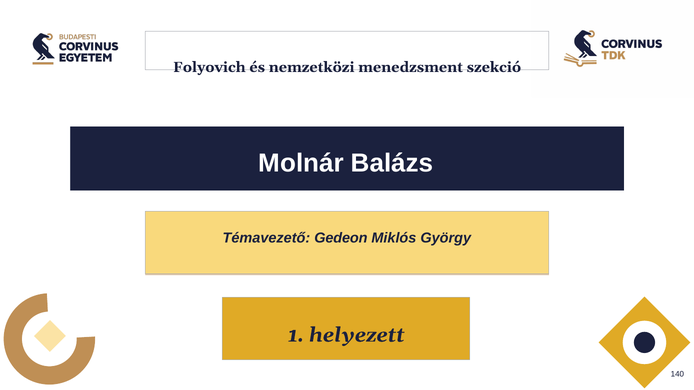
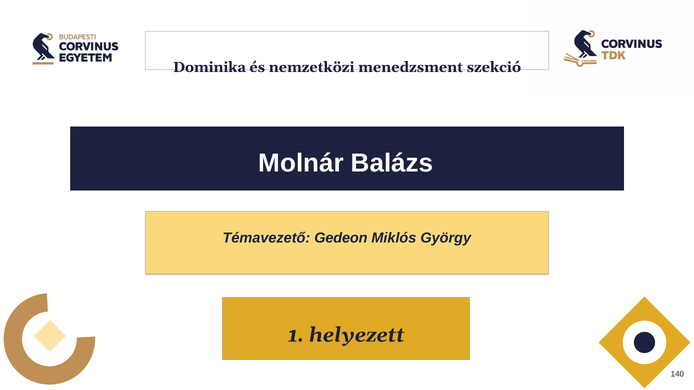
Folyovich: Folyovich -> Dominika (209, 67)
